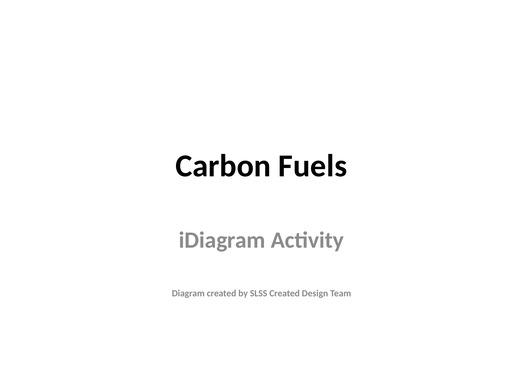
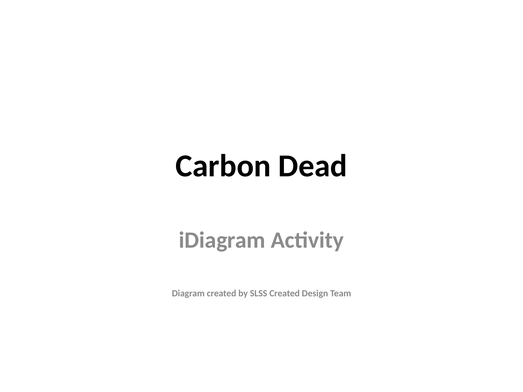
Fuels: Fuels -> Dead (313, 166)
